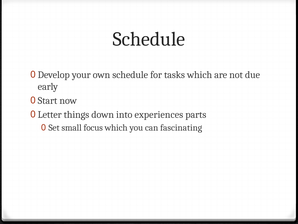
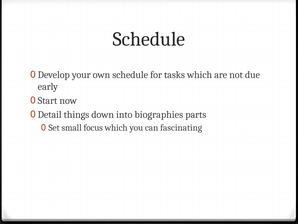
Letter: Letter -> Detail (50, 114)
experiences: experiences -> biographies (159, 114)
